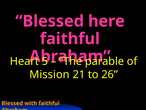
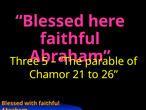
Heart: Heart -> Three (24, 61)
Mission: Mission -> Chamor (50, 74)
